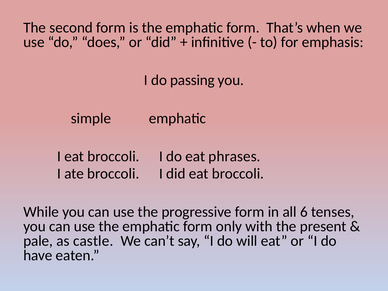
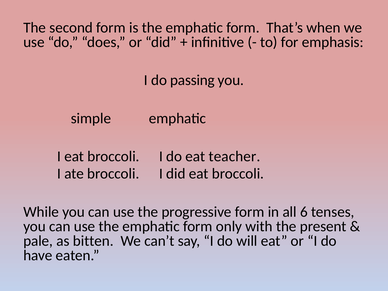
phrases: phrases -> teacher (234, 156)
castle: castle -> bitten (93, 241)
